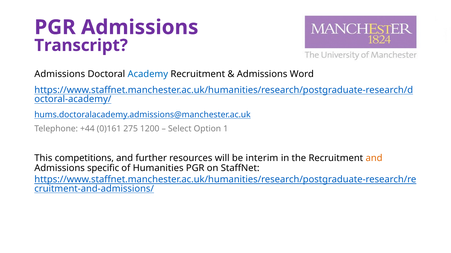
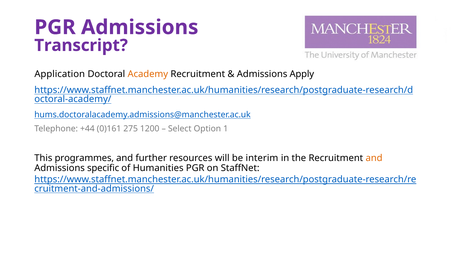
Admissions: Admissions -> Application (60, 74)
Academy colour: blue -> orange (148, 74)
Word: Word -> Apply (302, 74)
competitions: competitions -> programmes (84, 158)
